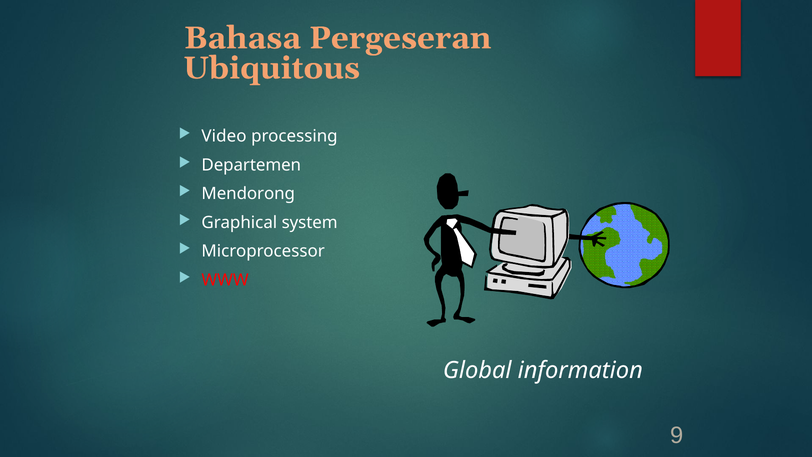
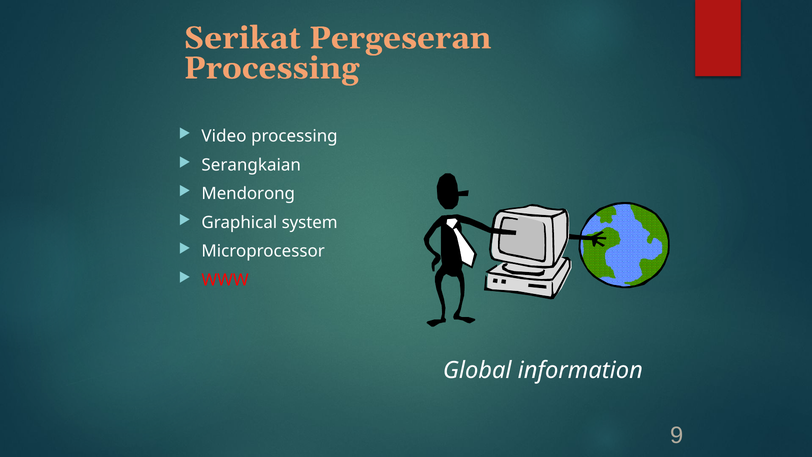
Bahasa: Bahasa -> Serikat (242, 38)
Ubiquitous: Ubiquitous -> Processing (271, 68)
Departemen: Departemen -> Serangkaian (251, 165)
